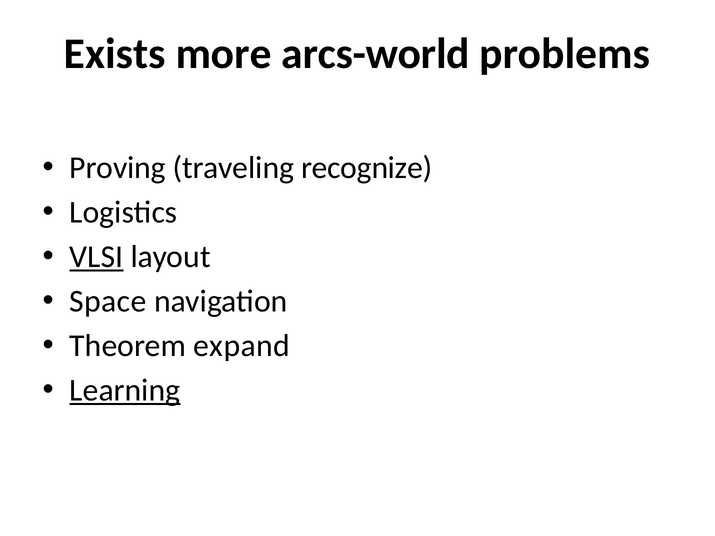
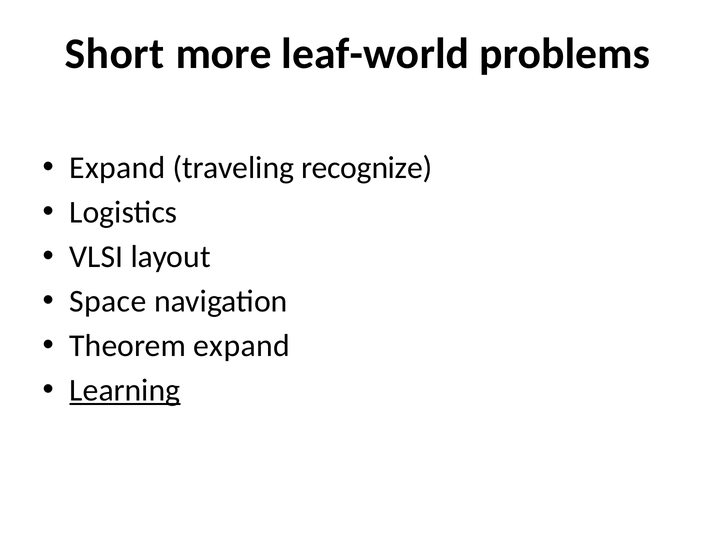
Exists: Exists -> Short (115, 54)
arcs-world: arcs-world -> leaf-world (375, 54)
Proving: Proving -> Expand (117, 168)
VLSI underline: present -> none (96, 257)
